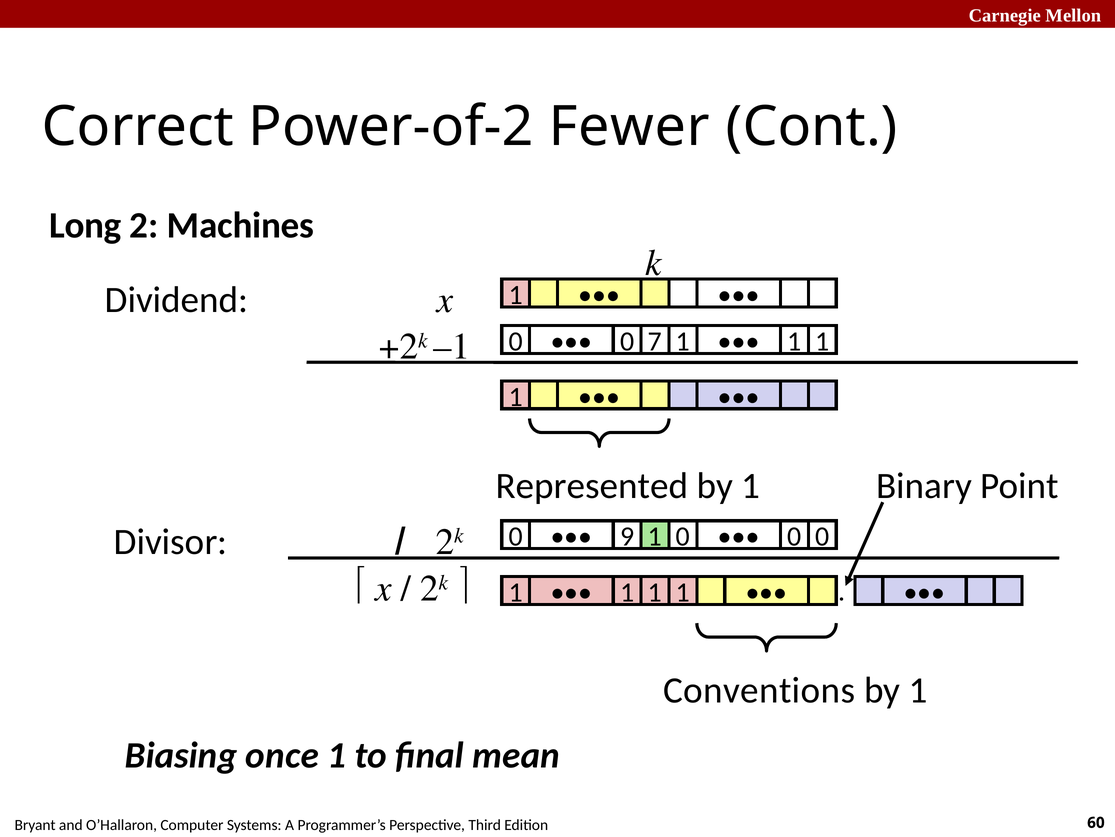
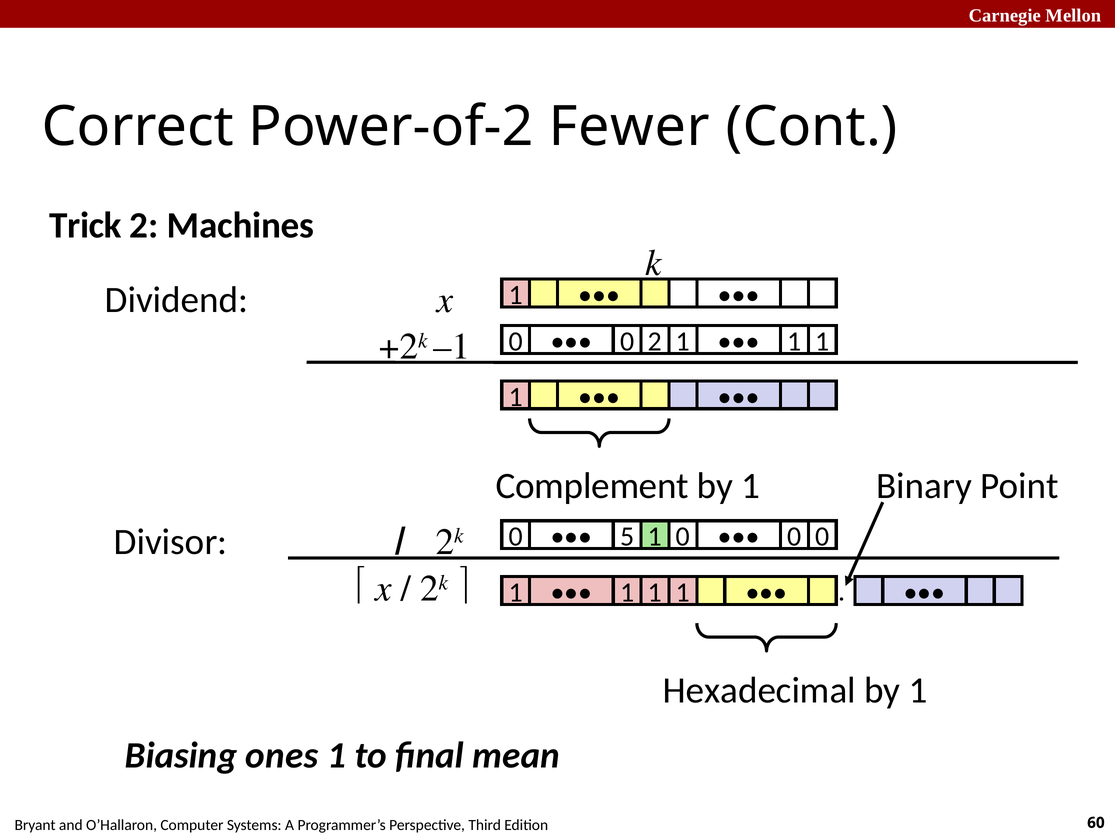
Long: Long -> Trick (86, 225)
0 7: 7 -> 2 (655, 341)
Represented: Represented -> Complement (592, 486)
9: 9 -> 5 (627, 536)
Conventions: Conventions -> Hexadecimal (759, 690)
once: once -> ones (282, 755)
